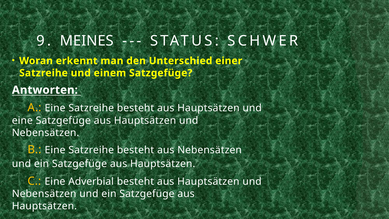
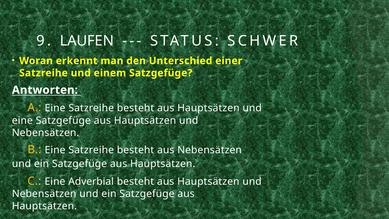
MEINES: MEINES -> LAUFEN (87, 41)
